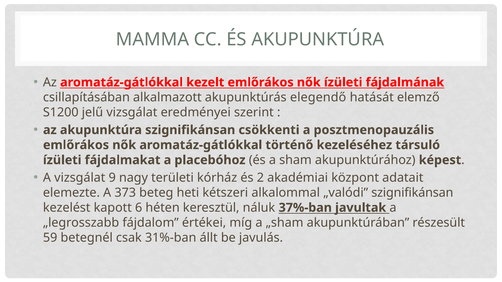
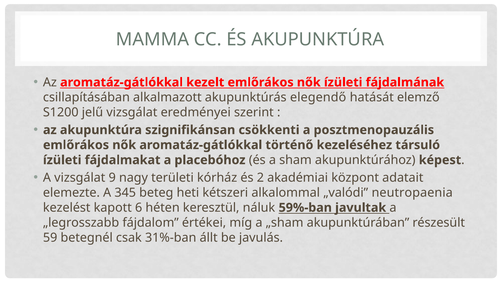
373: 373 -> 345 (125, 193)
„valódi szignifikánsan: szignifikánsan -> neutropaenia (412, 193)
37%-ban: 37%-ban -> 59%-ban (305, 208)
